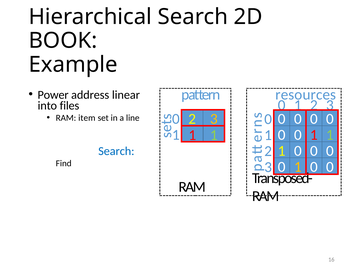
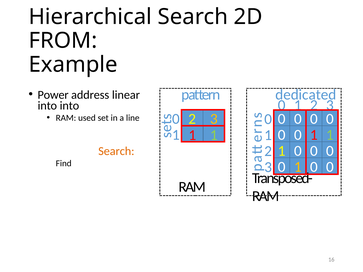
BOOK: BOOK -> FROM (63, 41)
resources: resources -> dedicated (306, 95)
into files: files -> into (69, 106)
item: item -> used (87, 118)
Search colour: blue -> orange (116, 151)
